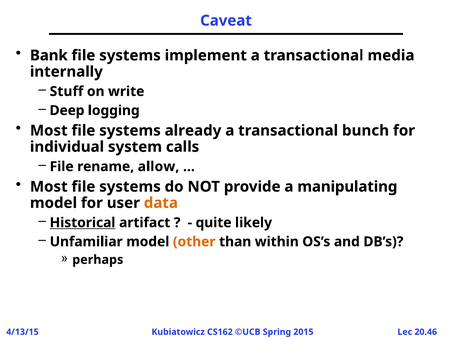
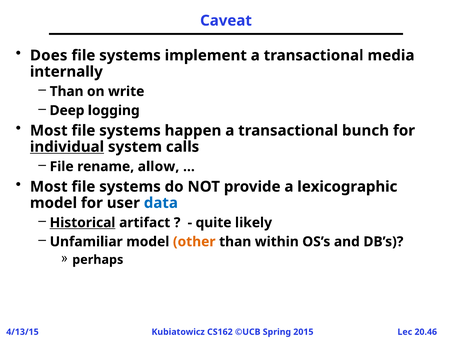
Bank: Bank -> Does (49, 55)
Stuff: Stuff -> Than (67, 91)
already: already -> happen (193, 131)
individual underline: none -> present (67, 147)
manipulating: manipulating -> lexicographic (347, 187)
data colour: orange -> blue (161, 203)
